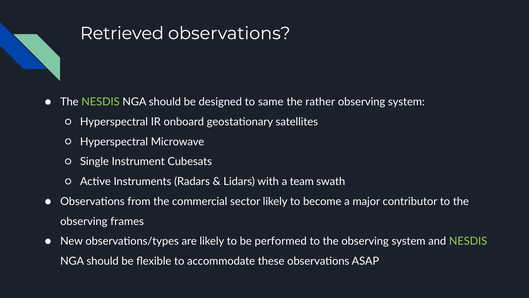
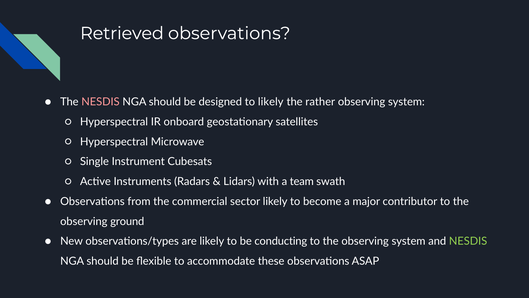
NESDIS colour: light green -> pink (101, 102)
to same: same -> likely (271, 102)
frames: frames -> ground (127, 221)
performed: performed -> conducting (281, 241)
